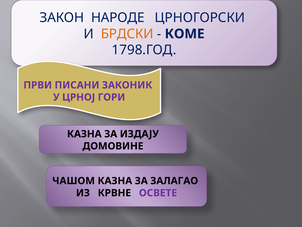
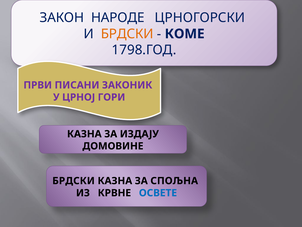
ЧАШОМ: ЧАШОМ -> БРДСКИ (74, 180)
ЗАЛАГАО: ЗАЛАГАО -> СПОЉНА (174, 180)
ОСВЕТЕ colour: purple -> blue (158, 193)
